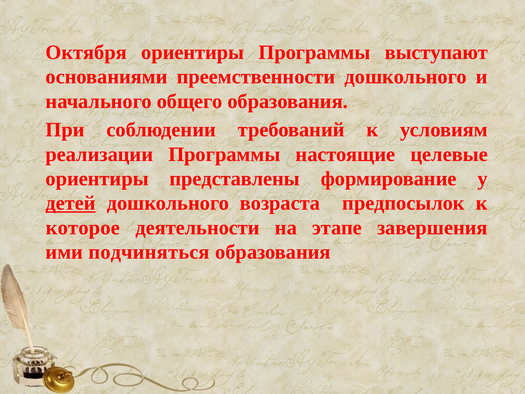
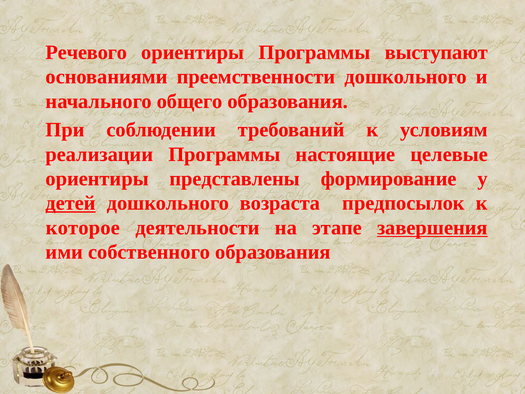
Октября: Октября -> Речевого (86, 52)
завершения underline: none -> present (432, 228)
подчиняться: подчиняться -> собственного (149, 252)
